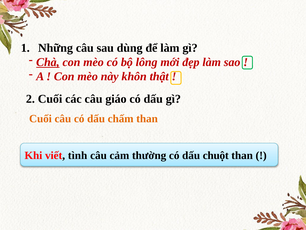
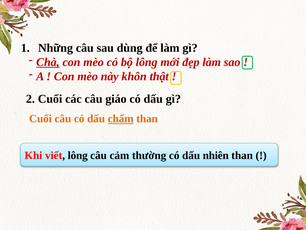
chấm underline: none -> present (121, 119)
viết tình: tình -> lông (78, 155)
chuột: chuột -> nhiên (216, 155)
